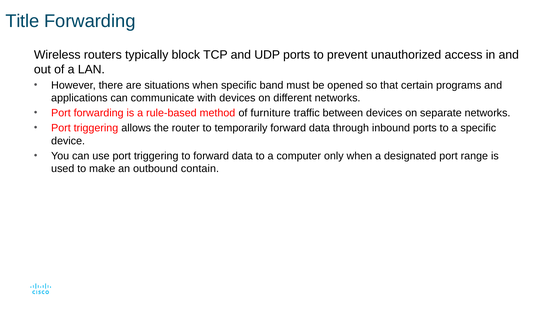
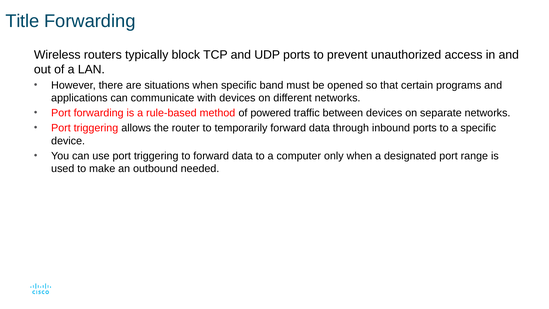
furniture: furniture -> powered (271, 113)
contain: contain -> needed (200, 169)
